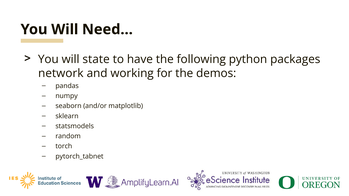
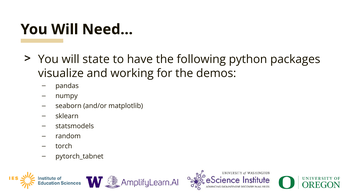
network: network -> visualize (61, 73)
